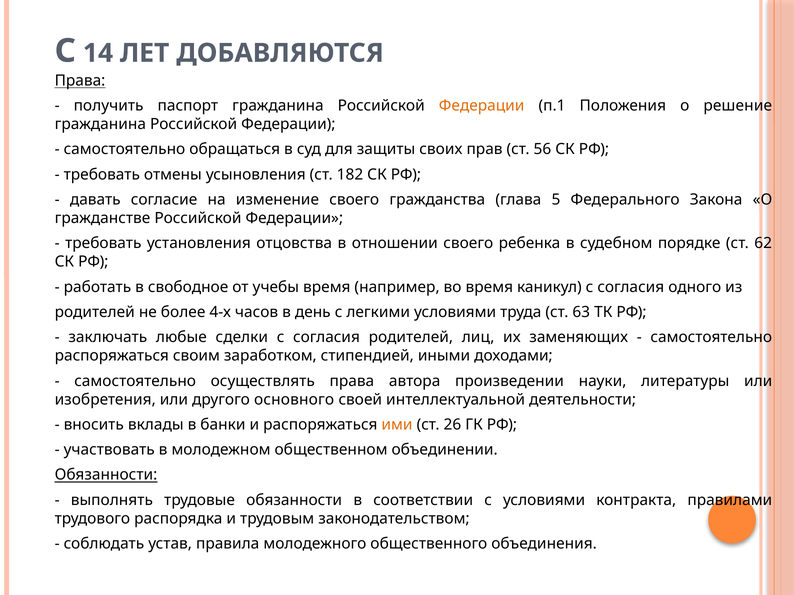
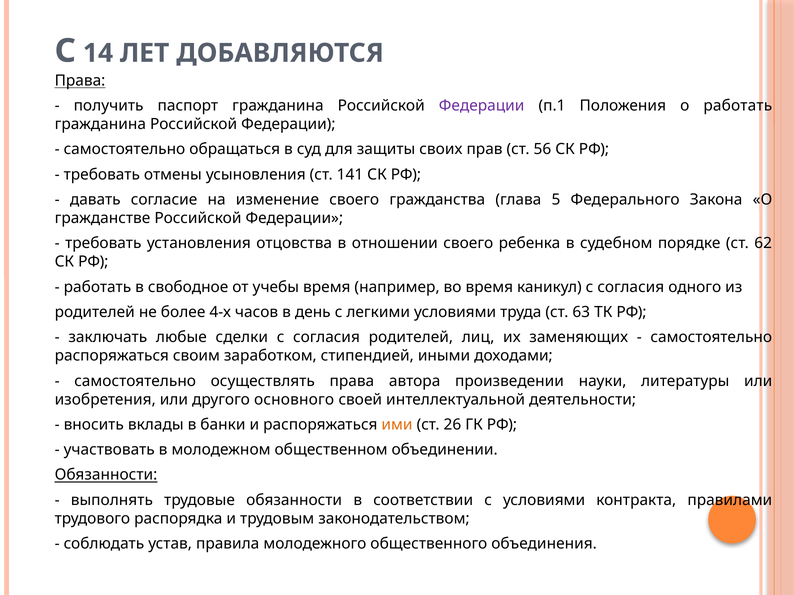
Федерации colour: orange -> purple (482, 106)
о решение: решение -> работать (738, 106)
182: 182 -> 141 (350, 175)
